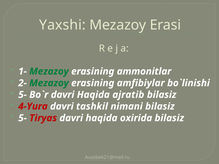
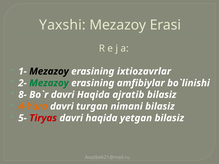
Mezazoy colour: green -> black (49, 71)
ammonitlar: ammonitlar -> ixtiozavrlar (144, 71)
5-: 5- -> 8- (23, 95)
4-Yura colour: red -> orange (33, 107)
tashkil: tashkil -> turgan (92, 107)
oxirida: oxirida -> yetgan (136, 118)
